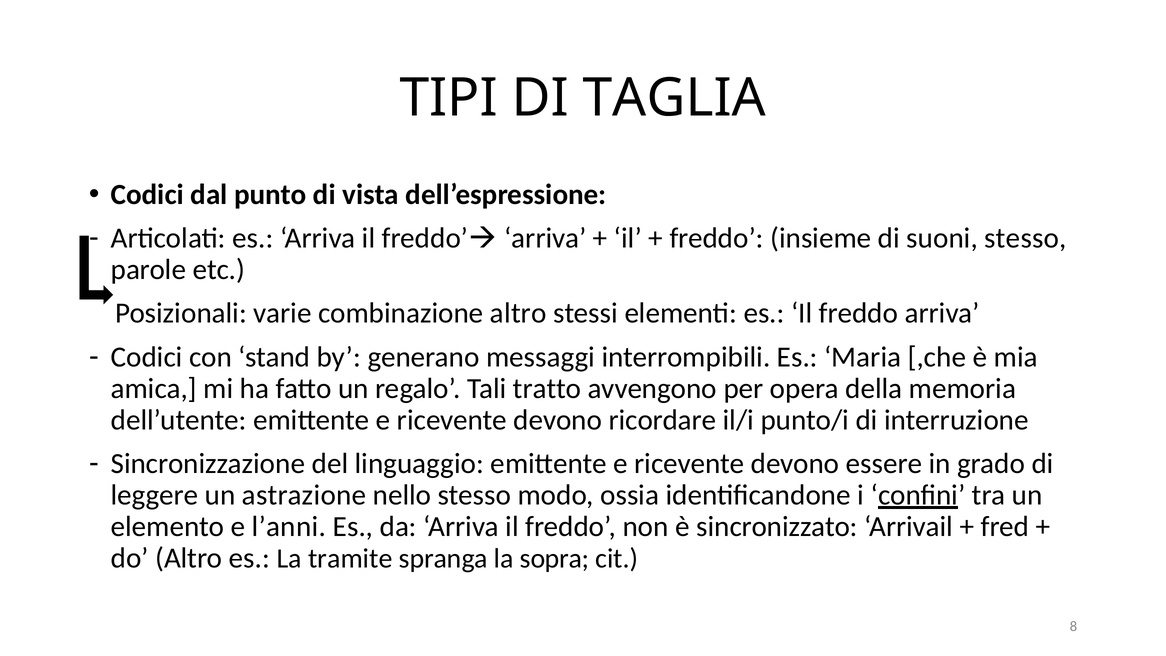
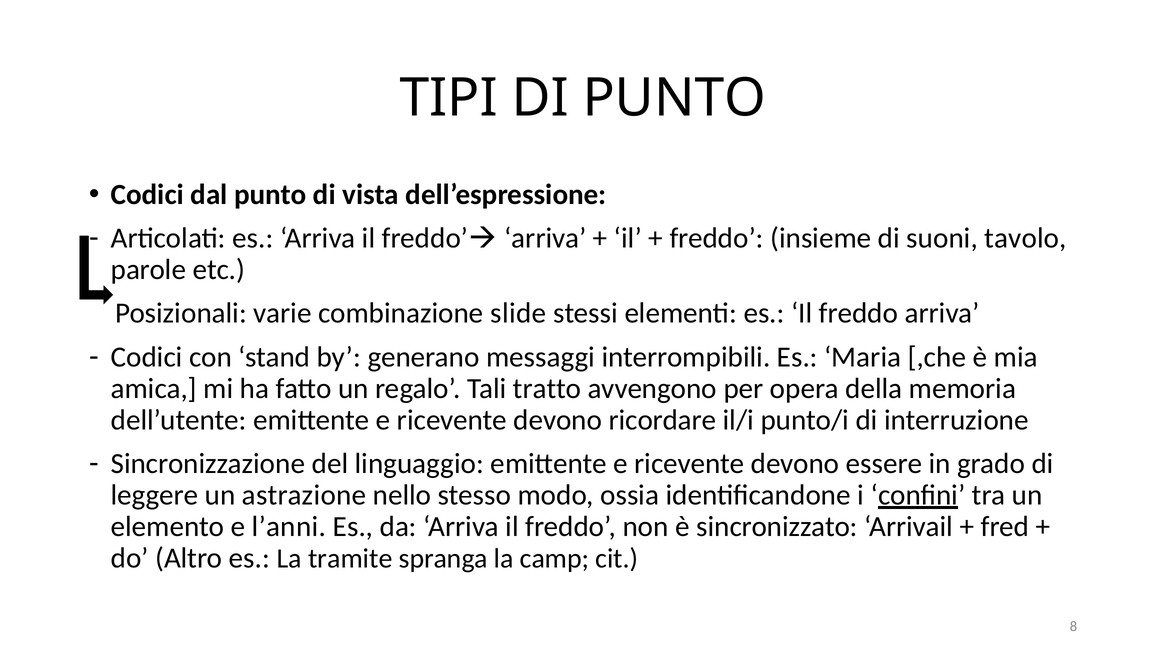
DI TAGLIA: TAGLIA -> PUNTO (674, 98)
suoni stesso: stesso -> tavolo (1026, 238)
combinazione altro: altro -> slide (518, 313)
sopra: sopra -> camp (555, 558)
